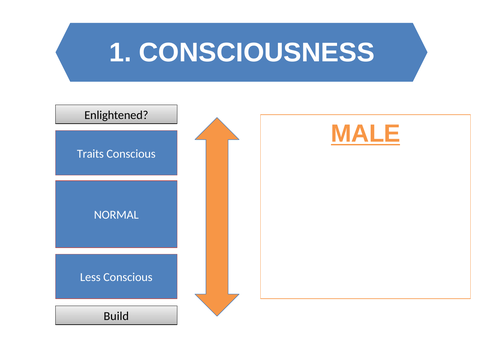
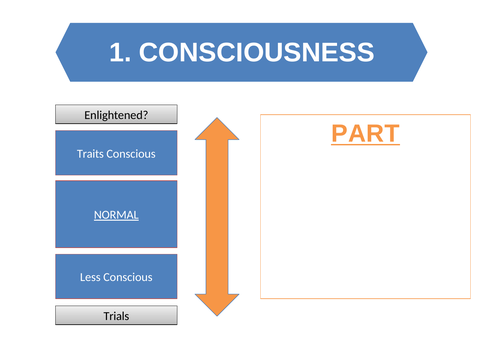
MALE: MALE -> PART (365, 134)
NORMAL underline: none -> present (116, 215)
Build: Build -> Trials (116, 316)
